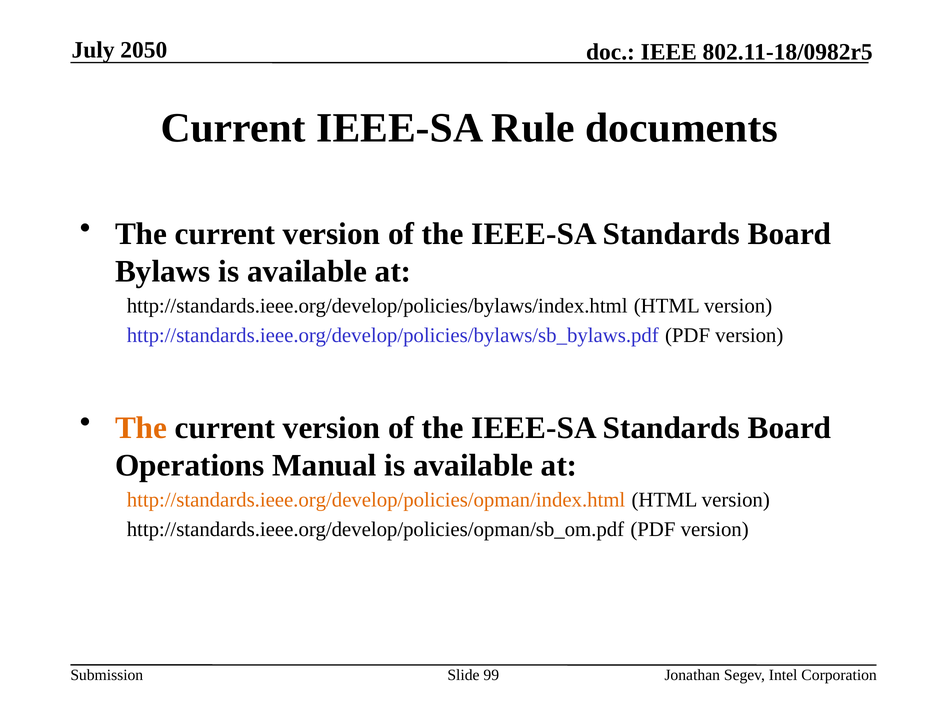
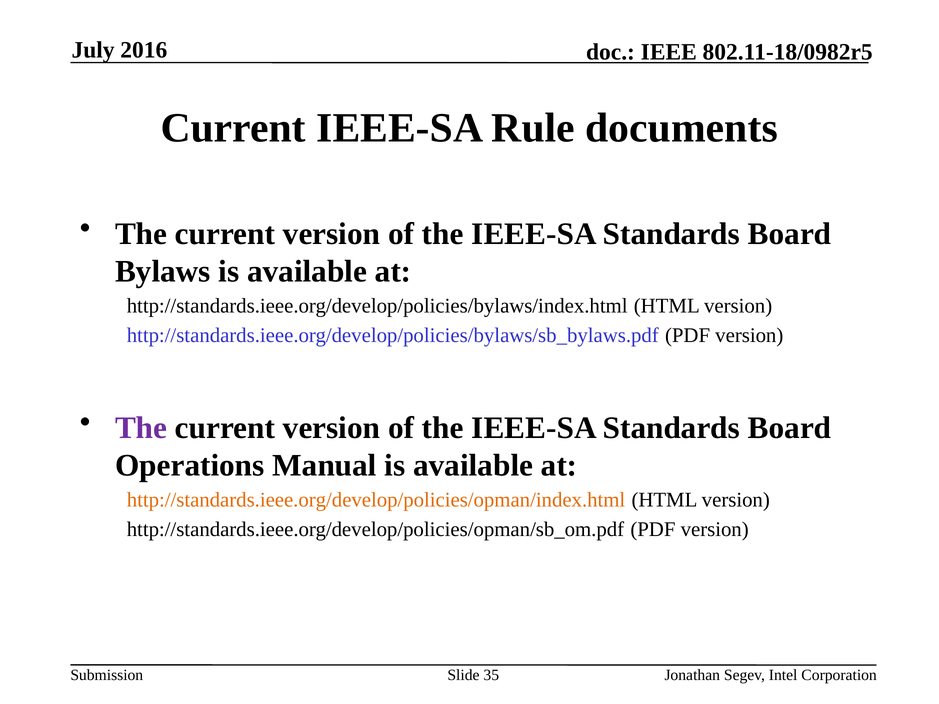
2050: 2050 -> 2016 (144, 50)
The colour: orange -> purple (141, 428)
99: 99 -> 35 (491, 675)
